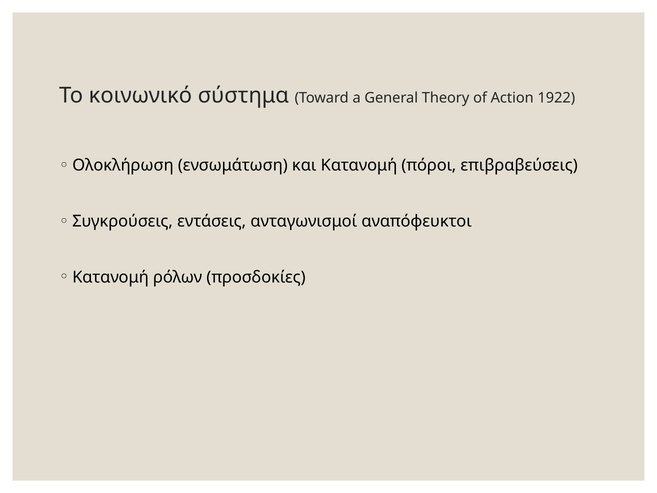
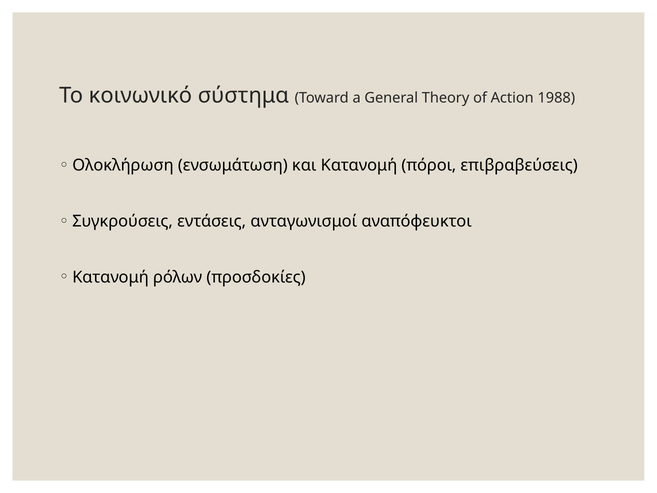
1922: 1922 -> 1988 (556, 98)
